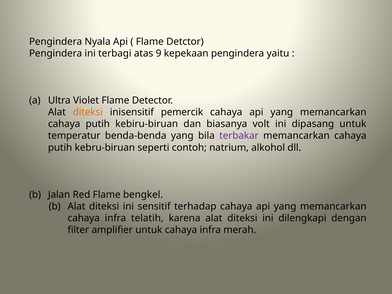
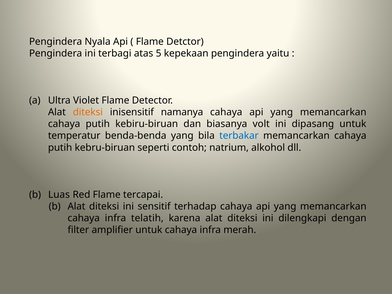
9: 9 -> 5 (159, 53)
pemercik: pemercik -> namanya (182, 112)
terbakar colour: purple -> blue (239, 136)
Jalan: Jalan -> Luas (59, 195)
bengkel: bengkel -> tercapai (143, 195)
